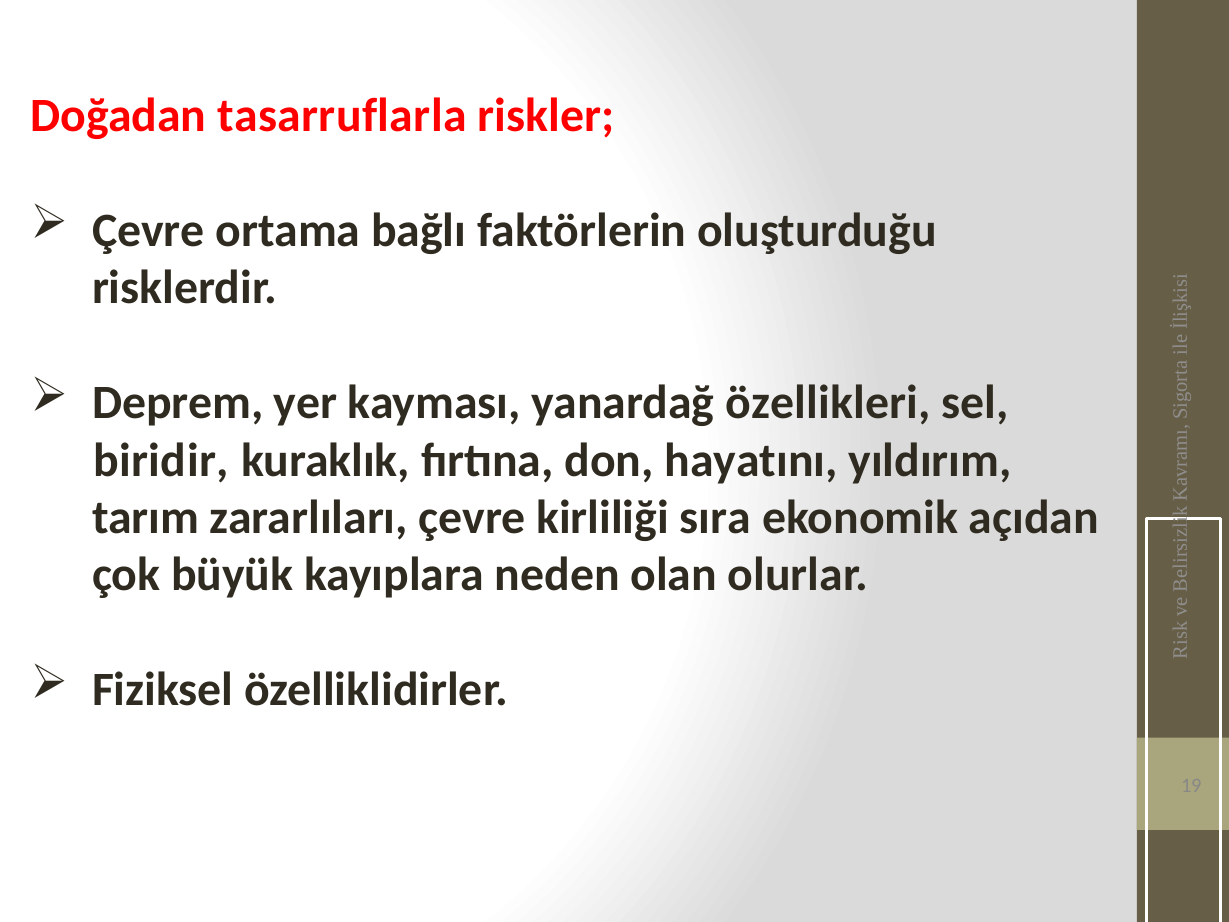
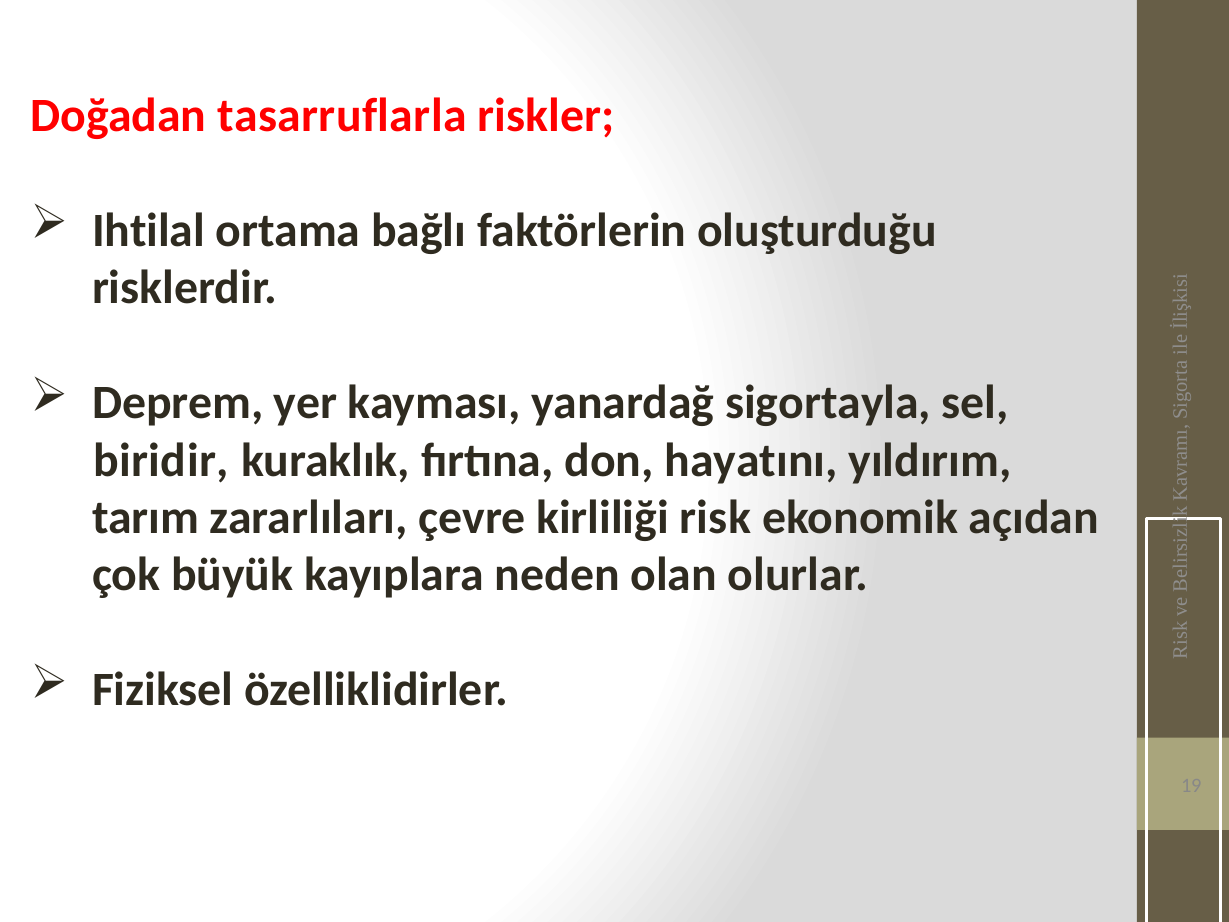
Çevre: Çevre -> Ihtilal (149, 231)
özellikleri: özellikleri -> sigortayla (828, 403)
sıra: sıra -> risk (715, 518)
